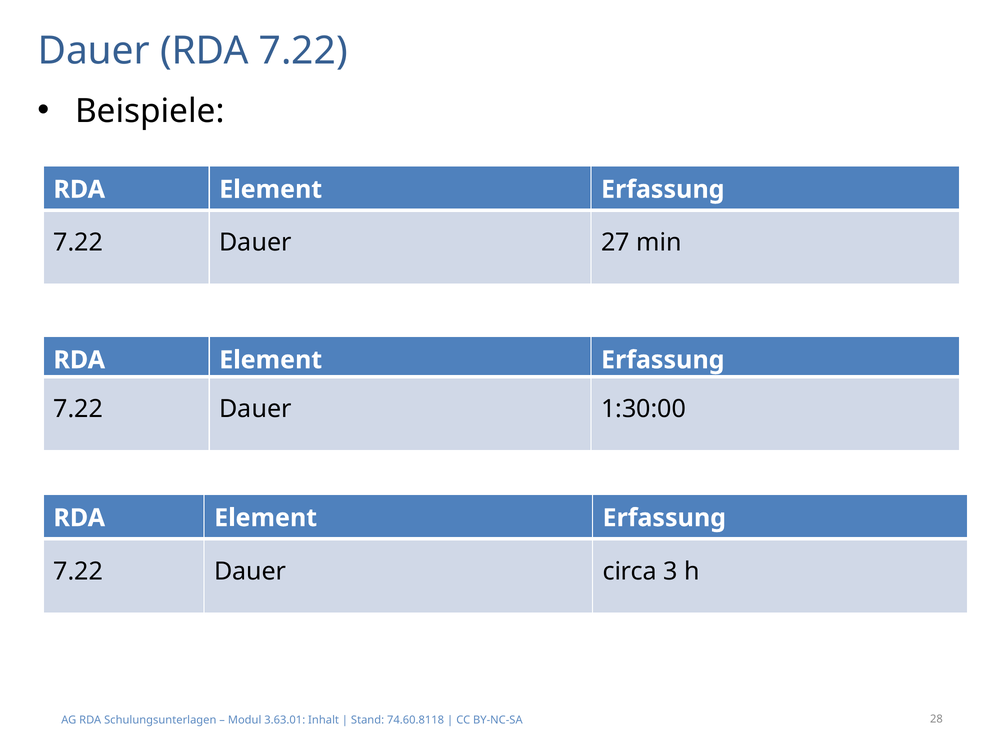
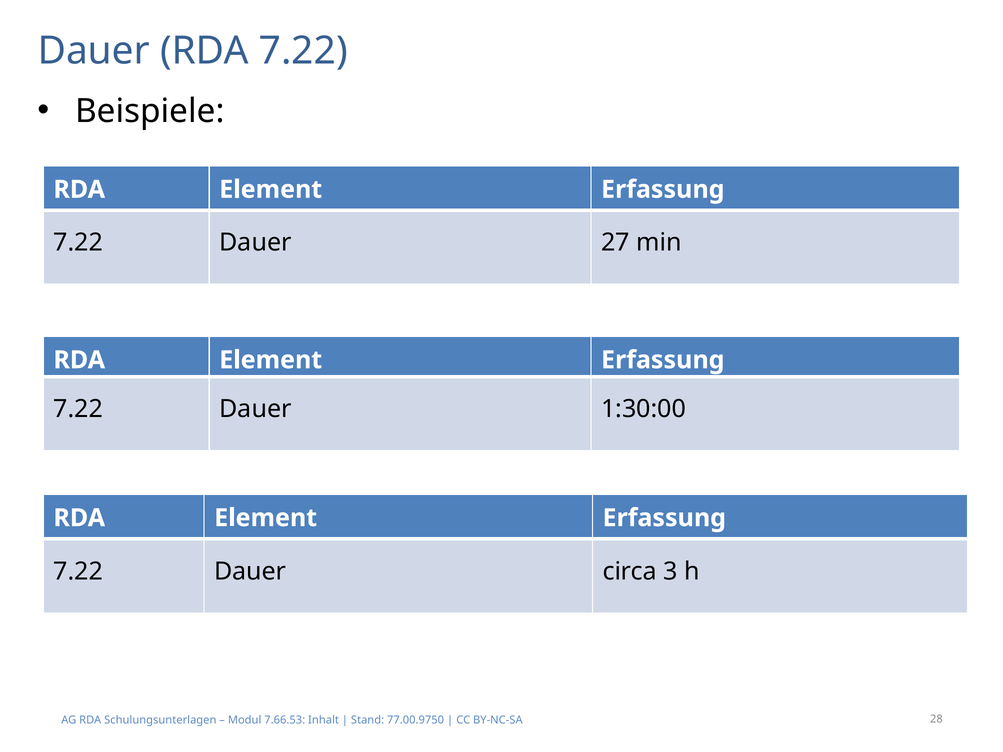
3.63.01: 3.63.01 -> 7.66.53 (285, 720)
74.60.8118: 74.60.8118 -> 77.00.9750 (416, 720)
